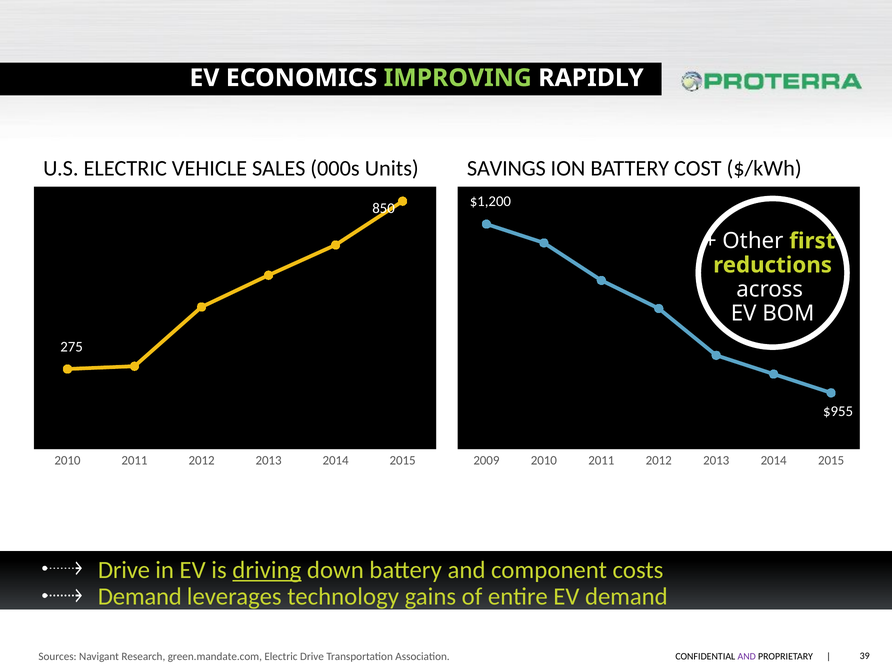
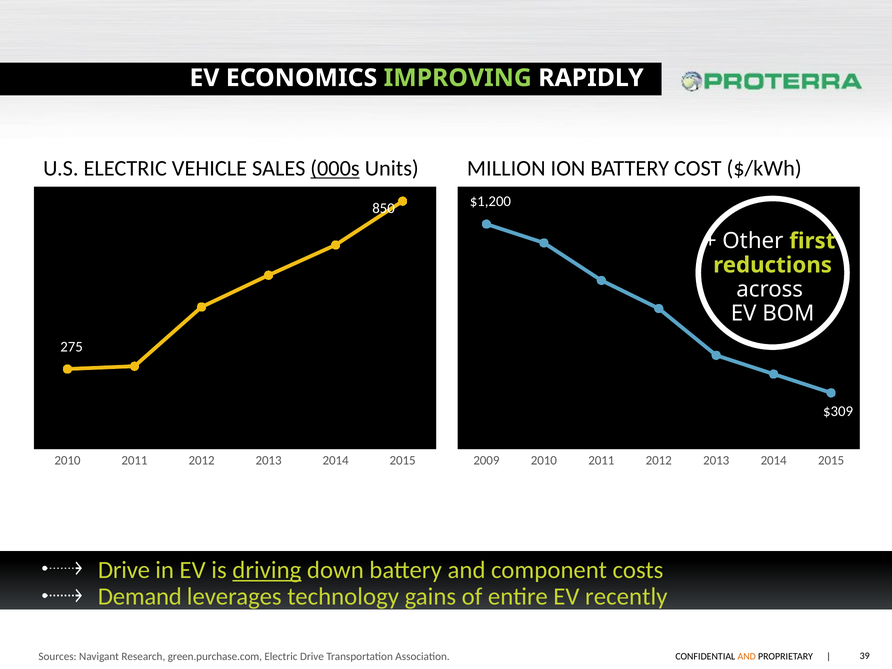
000s underline: none -> present (335, 168)
SAVINGS: SAVINGS -> MILLION (506, 168)
$955: $955 -> $309 (838, 411)
EV demand: demand -> recently (626, 597)
green.mandate.com: green.mandate.com -> green.purchase.com (215, 656)
AND colour: purple -> orange (747, 656)
